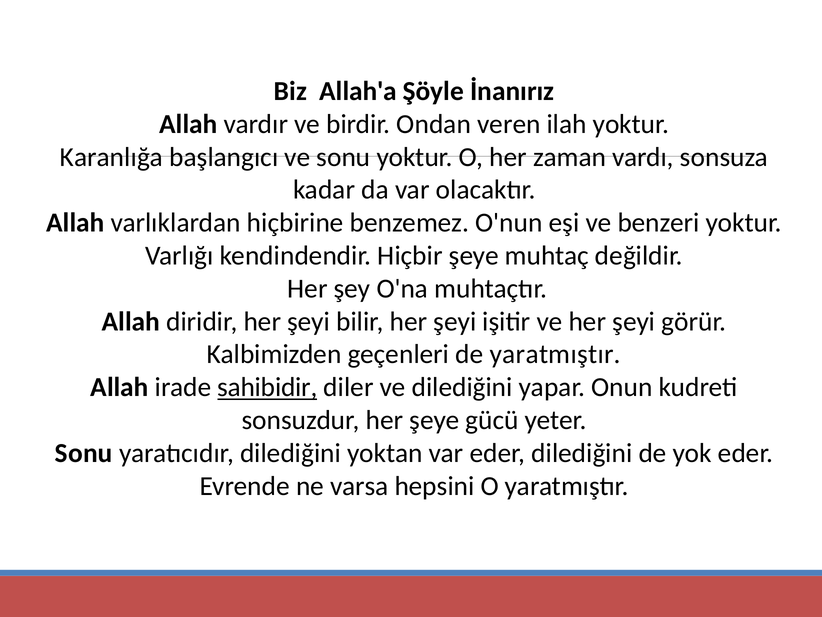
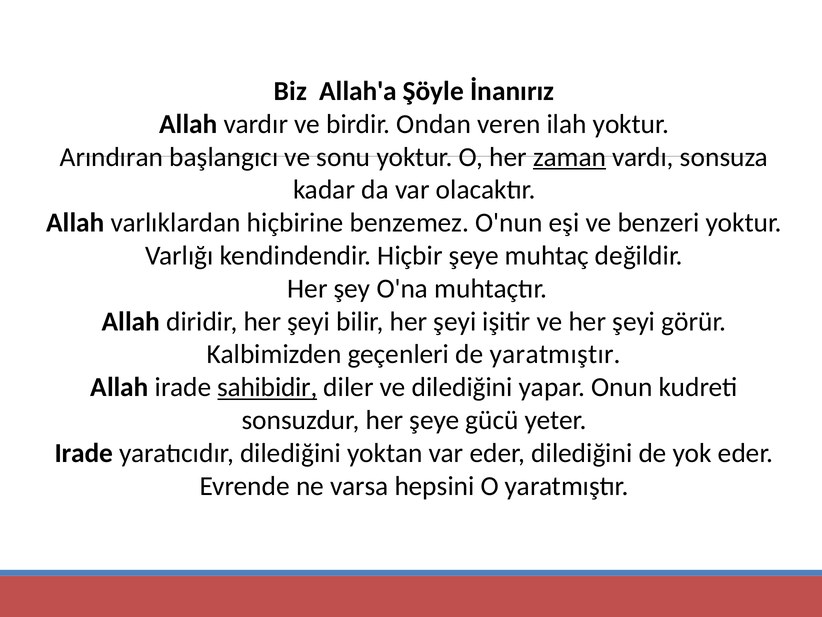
Karanlığa: Karanlığa -> Arındıran (111, 157)
zaman underline: none -> present (570, 157)
Sonu: Sonu -> Irade (84, 453)
